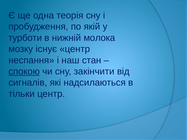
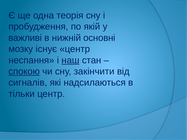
турботи: турботи -> важливі (25, 38)
молока: молока -> основні (99, 38)
наш underline: none -> present (70, 60)
